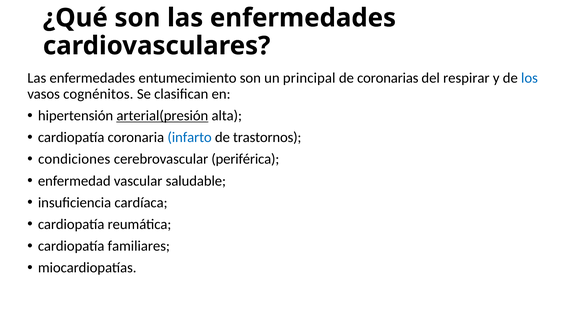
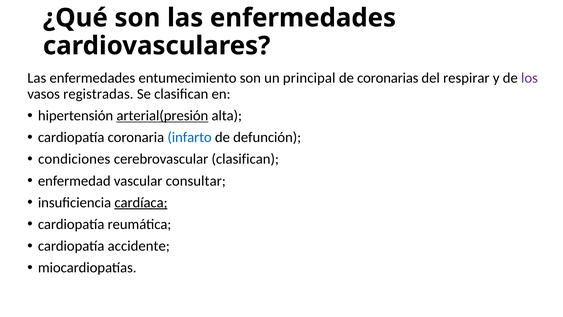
los colour: blue -> purple (529, 78)
cognénitos: cognénitos -> registradas (98, 94)
trastornos: trastornos -> defunción (267, 137)
cerebrovascular periférica: periférica -> clasifican (245, 159)
saludable: saludable -> consultar (196, 181)
cardíaca underline: none -> present (141, 202)
familiares: familiares -> accidente (139, 246)
